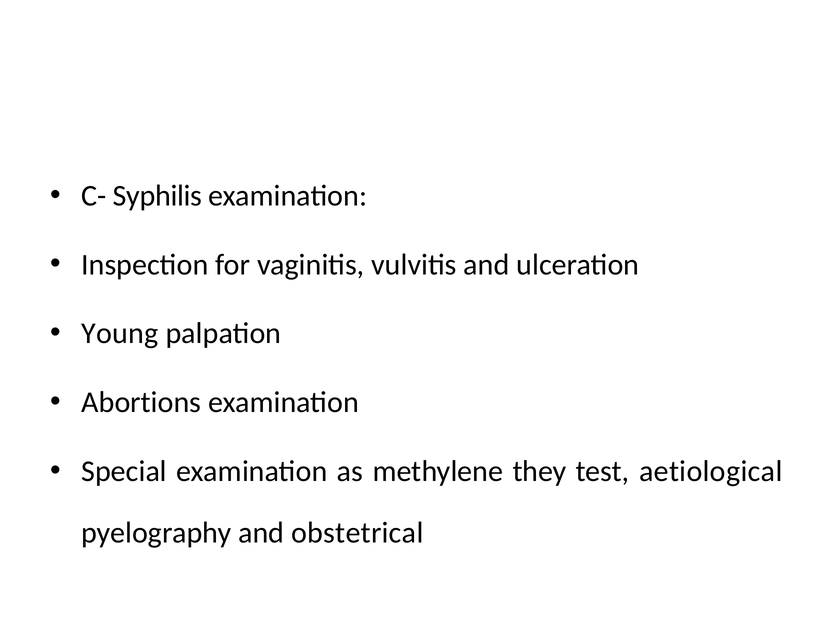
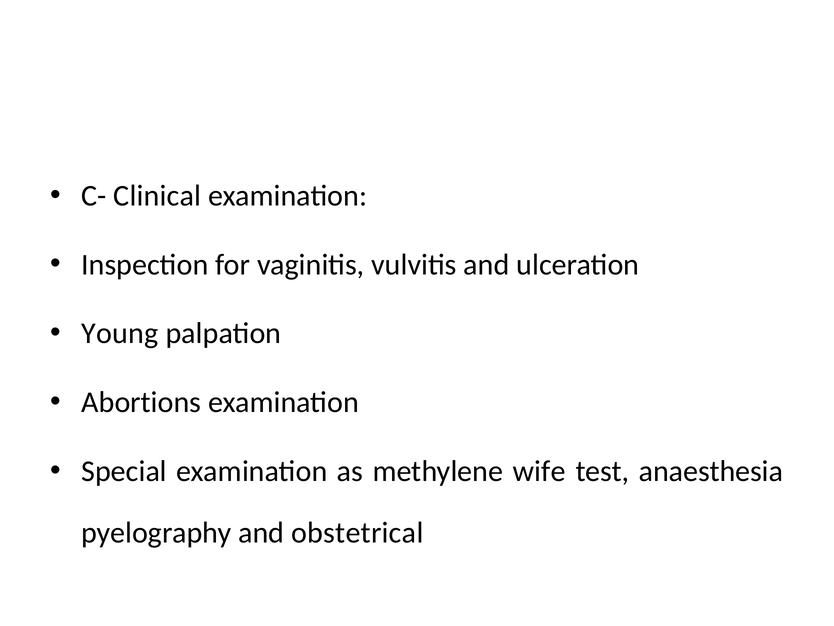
Syphilis: Syphilis -> Clinical (157, 196)
they: they -> wife (539, 471)
aetiological: aetiological -> anaesthesia (711, 471)
